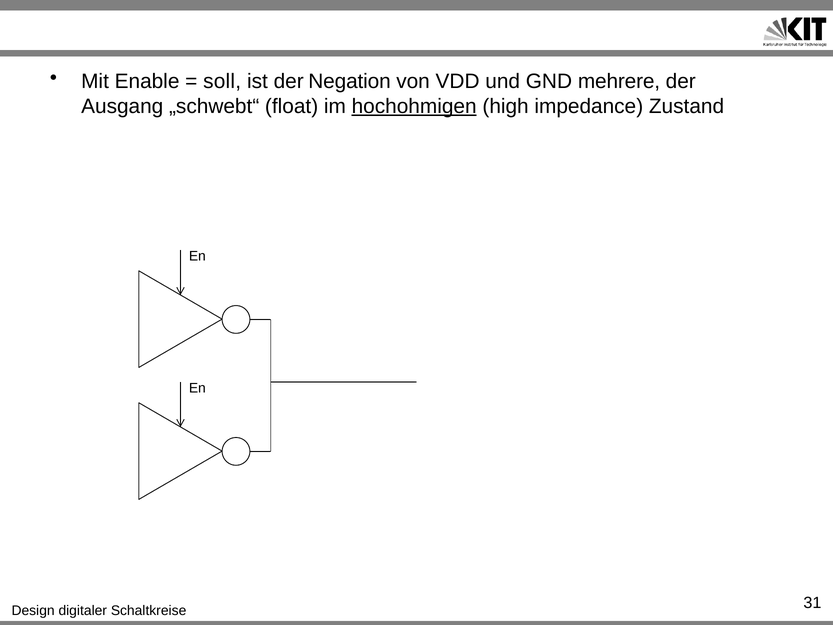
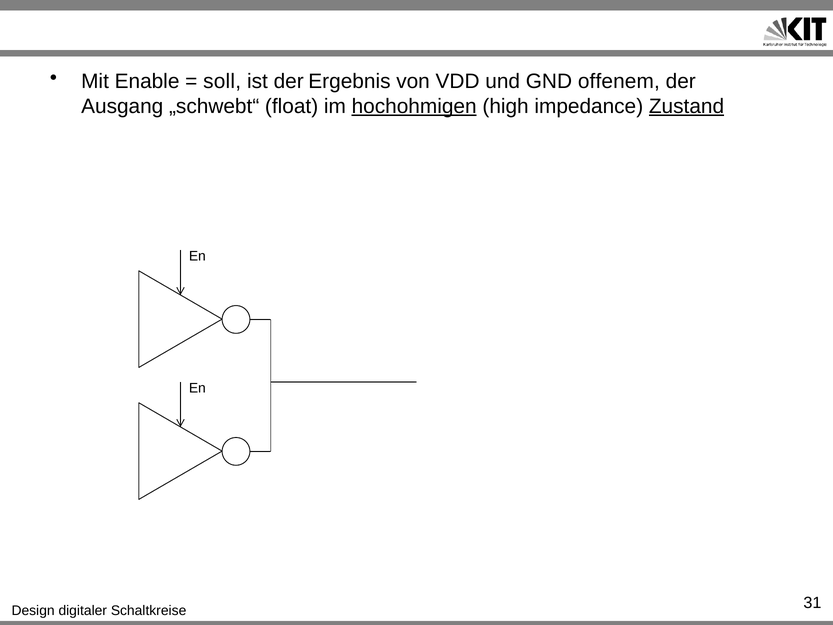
Negation: Negation -> Ergebnis (349, 81)
mehrere: mehrere -> offenem (619, 81)
Zustand underline: none -> present (687, 106)
